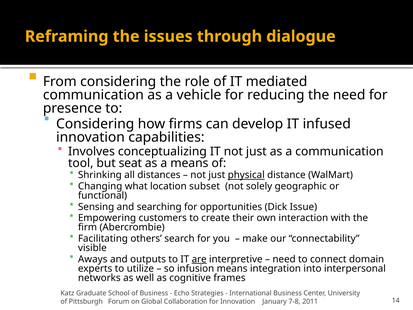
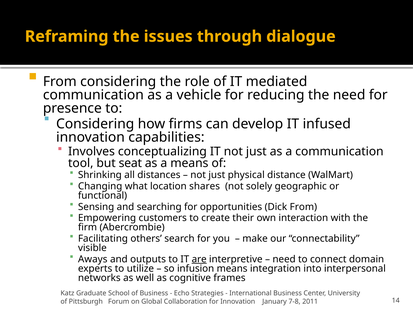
physical underline: present -> none (246, 175)
subset: subset -> shares (205, 186)
Dick Issue: Issue -> From (303, 207)
